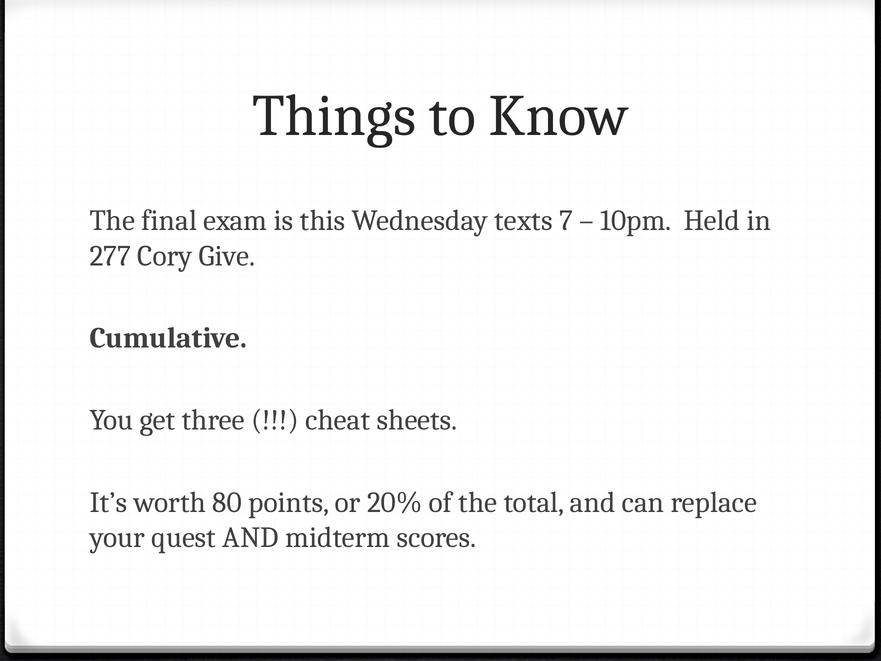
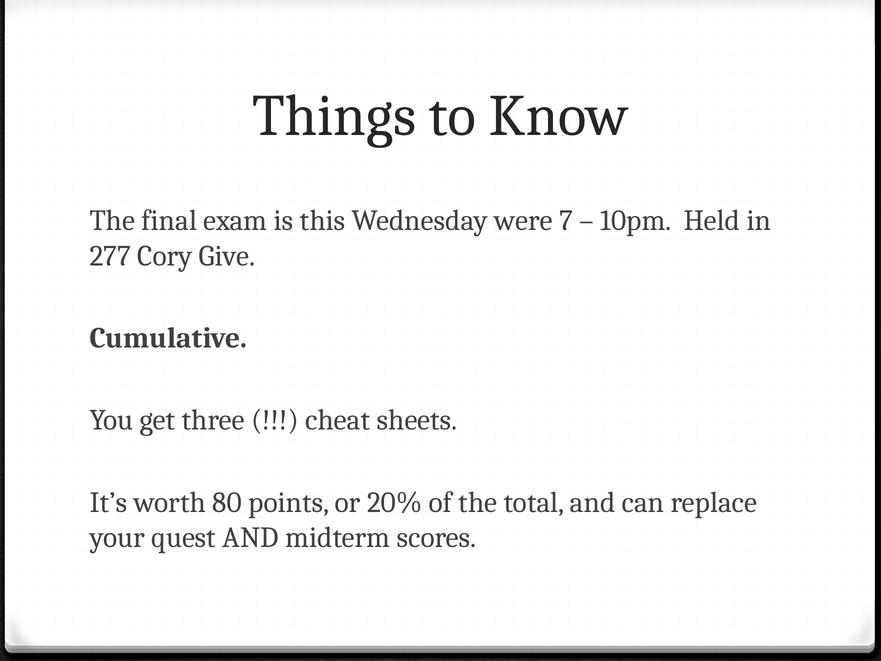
texts: texts -> were (524, 220)
